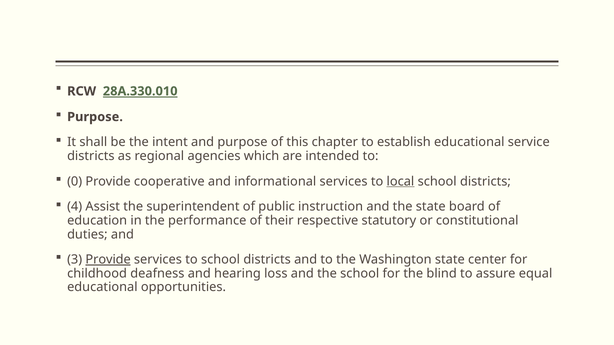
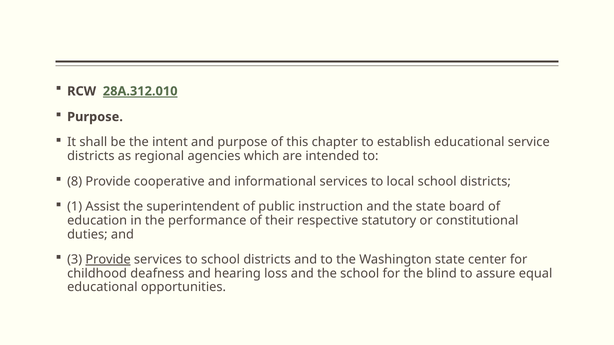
28A.330.010: 28A.330.010 -> 28A.312.010 (140, 91)
0: 0 -> 8 (75, 182)
local underline: present -> none (400, 182)
4: 4 -> 1 (75, 207)
